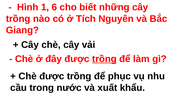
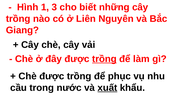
6: 6 -> 3 (54, 7)
Tích: Tích -> Liên (86, 19)
xuất underline: none -> present (107, 88)
